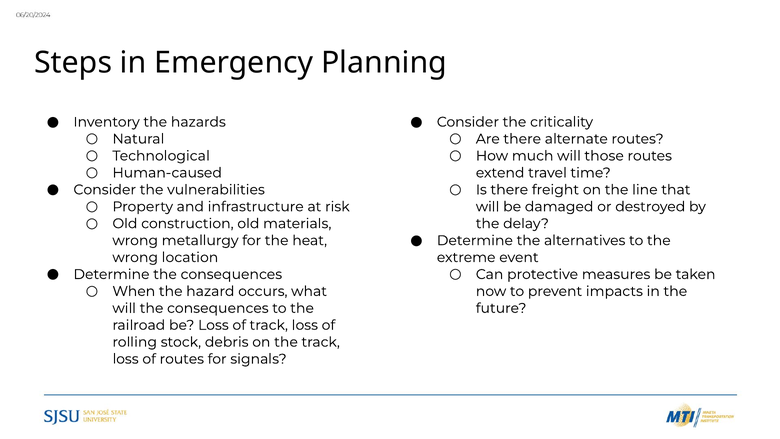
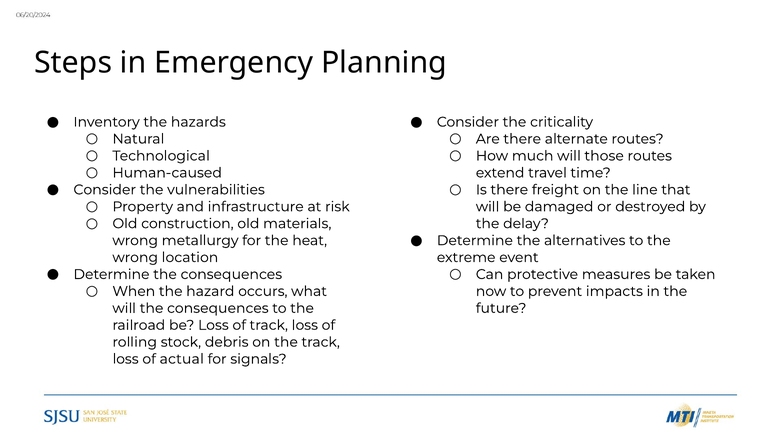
of routes: routes -> actual (182, 359)
